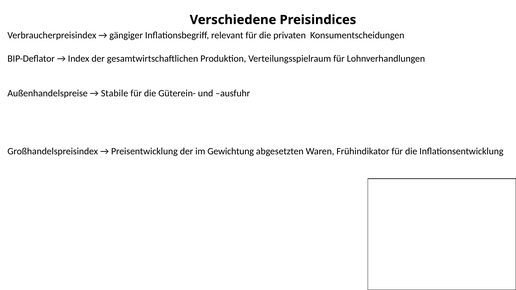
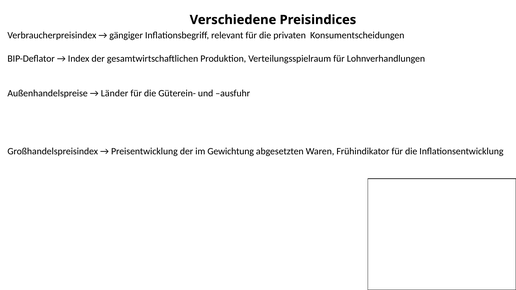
Stabile: Stabile -> Länder (115, 93)
